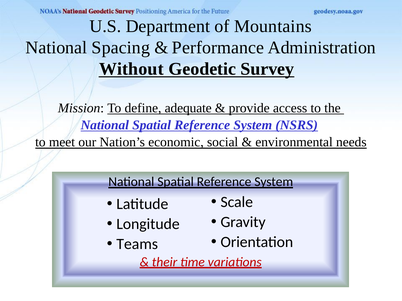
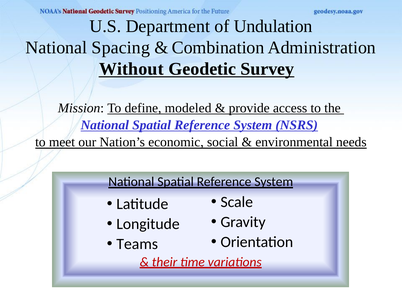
Mountains: Mountains -> Undulation (273, 26)
Performance: Performance -> Combination (218, 48)
adequate: adequate -> modeled (188, 108)
